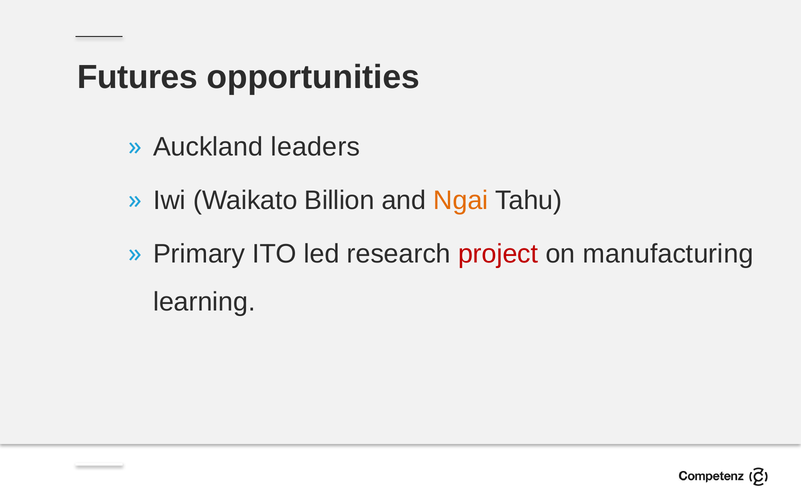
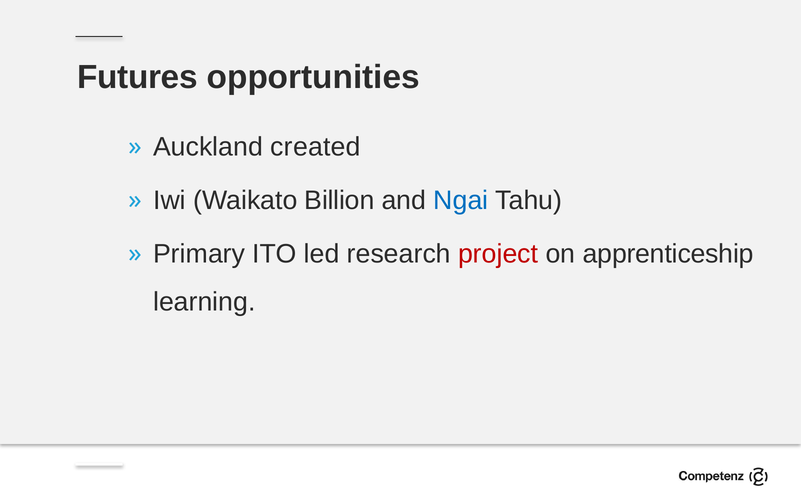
leaders: leaders -> created (316, 147)
Ngai colour: orange -> blue (461, 200)
manufacturing: manufacturing -> apprenticeship (668, 254)
